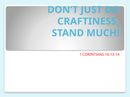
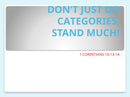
CRAFTINESS: CRAFTINESS -> CATEGORIES (88, 21)
